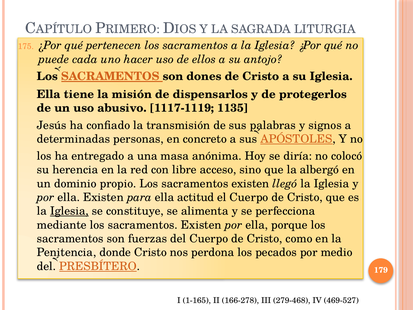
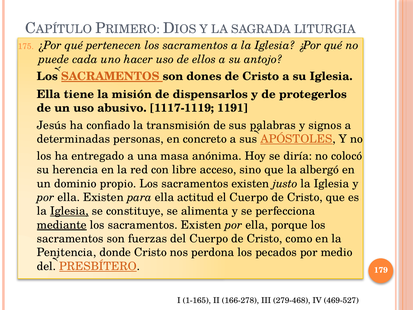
1135: 1135 -> 1191 (233, 108)
llegó: llegó -> justo (285, 183)
mediante underline: none -> present (62, 225)
